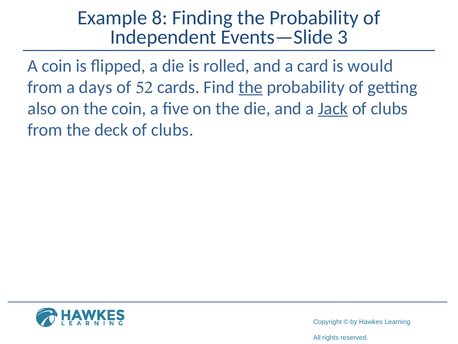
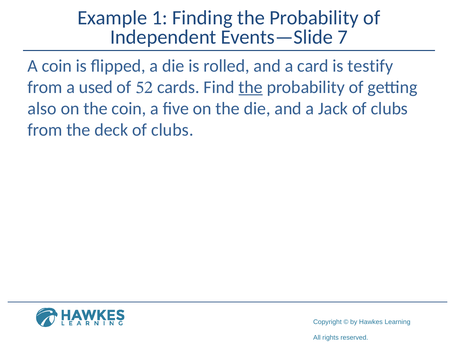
8: 8 -> 1 (160, 18)
3: 3 -> 7 (343, 37)
would: would -> testify (370, 66)
days: days -> used (96, 87)
Jack underline: present -> none (333, 108)
